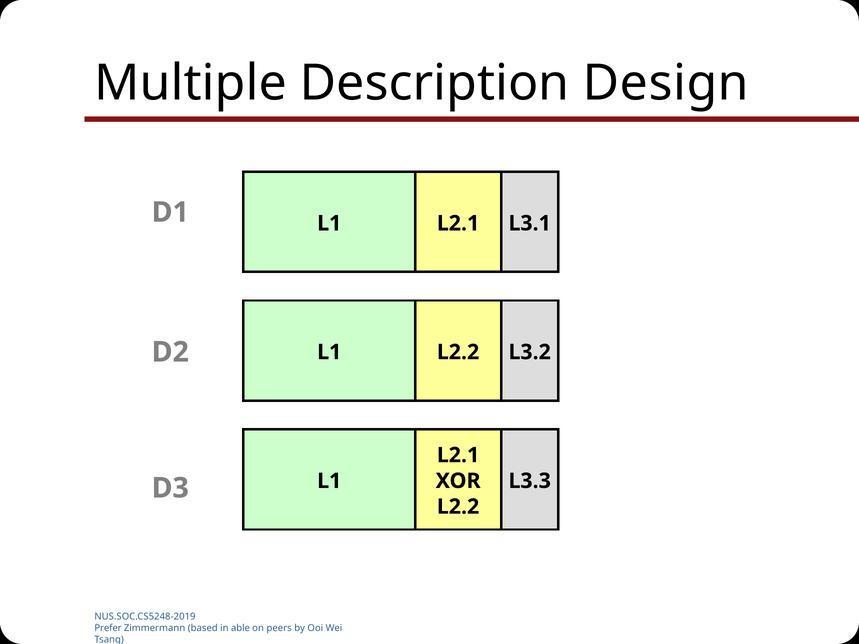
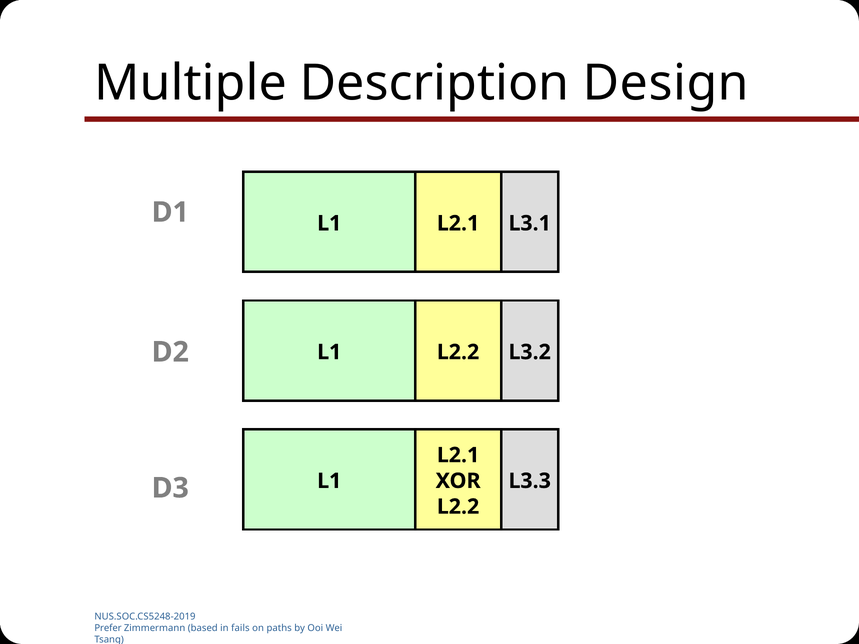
able: able -> fails (240, 628)
peers: peers -> paths (279, 628)
